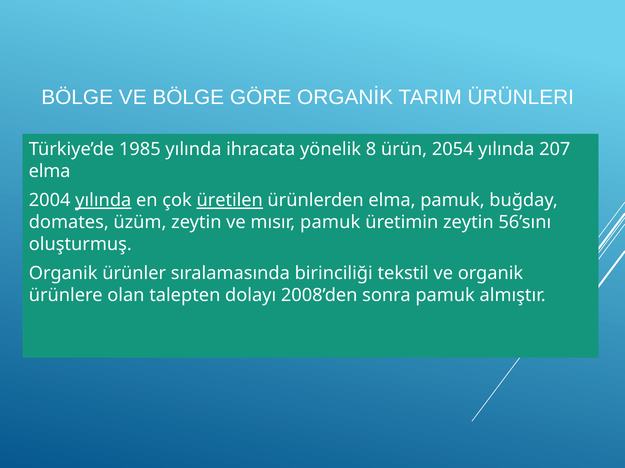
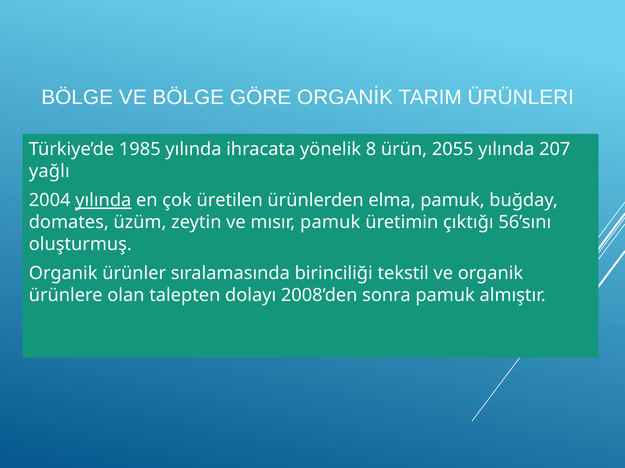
2054: 2054 -> 2055 (453, 149)
elma: elma -> yağlı (49, 171)
üretilen underline: present -> none (230, 201)
üretimin zeytin: zeytin -> çıktığı (468, 223)
